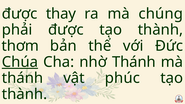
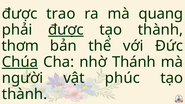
thay: thay -> trao (61, 14)
chúng: chúng -> quang (161, 14)
được underline: none -> present (66, 30)
thánh: thánh -> người (23, 78)
